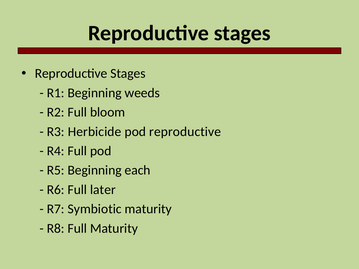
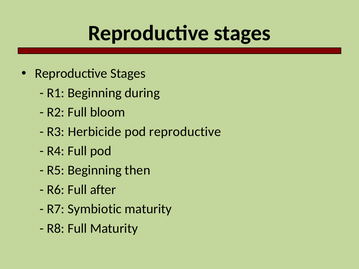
weeds: weeds -> during (142, 93)
each: each -> then (138, 170)
later: later -> after (103, 190)
